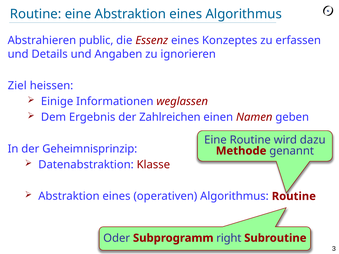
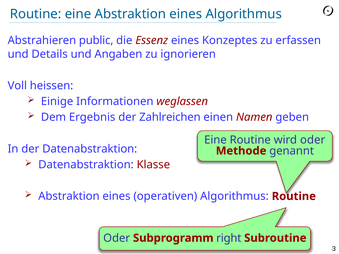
Ziel: Ziel -> Voll (17, 86)
wird dazu: dazu -> oder (313, 140)
der Geheimnisprinzip: Geheimnisprinzip -> Datenabstraktion (90, 149)
